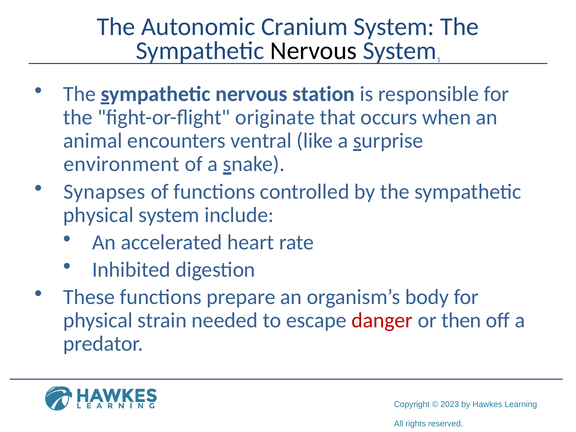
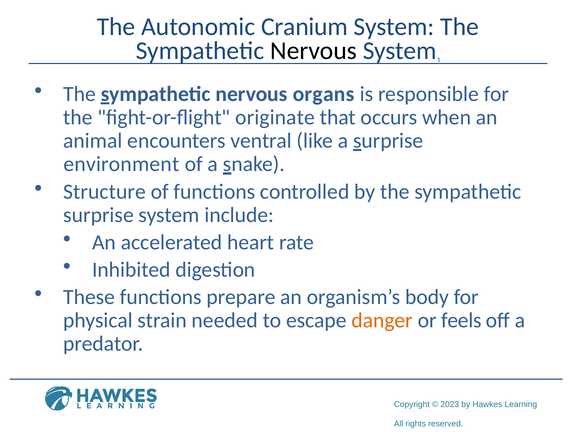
station: station -> organs (324, 94)
Synapses: Synapses -> Structure (105, 192)
physical: physical -> surprise (99, 215)
danger colour: red -> orange (382, 320)
then: then -> feels (461, 320)
